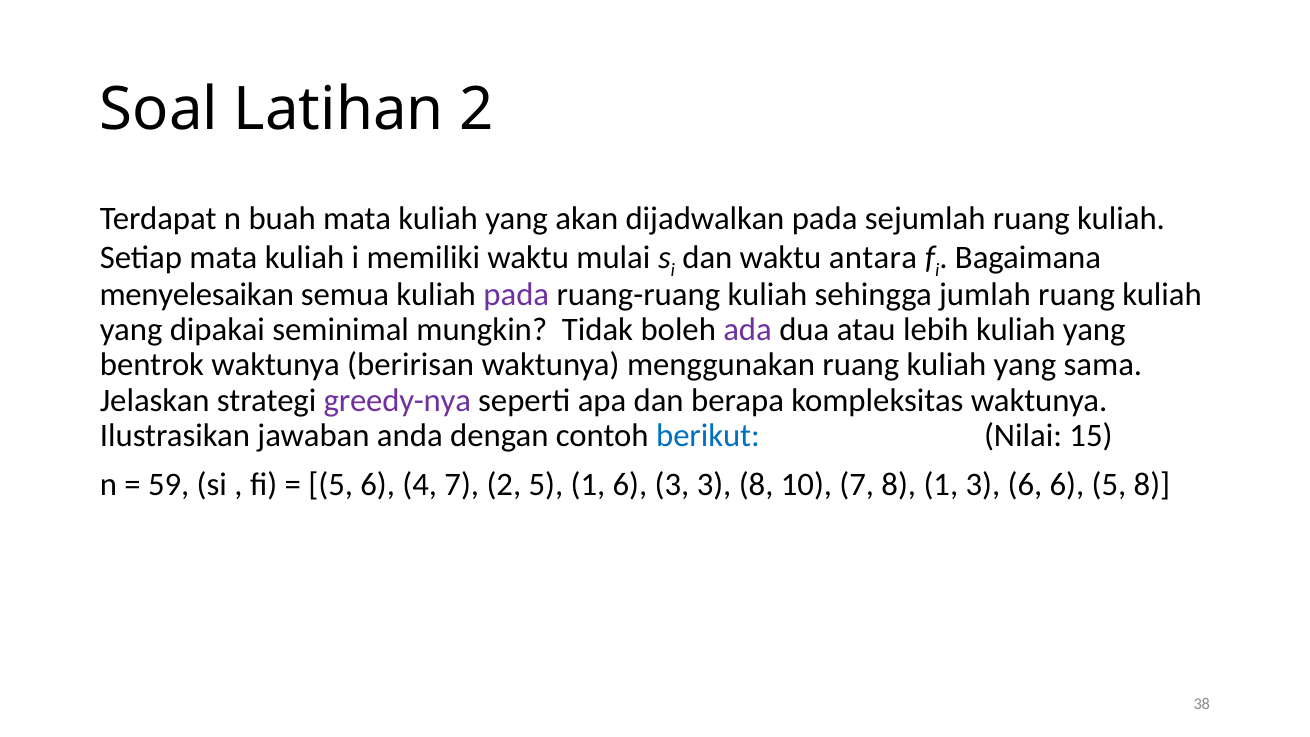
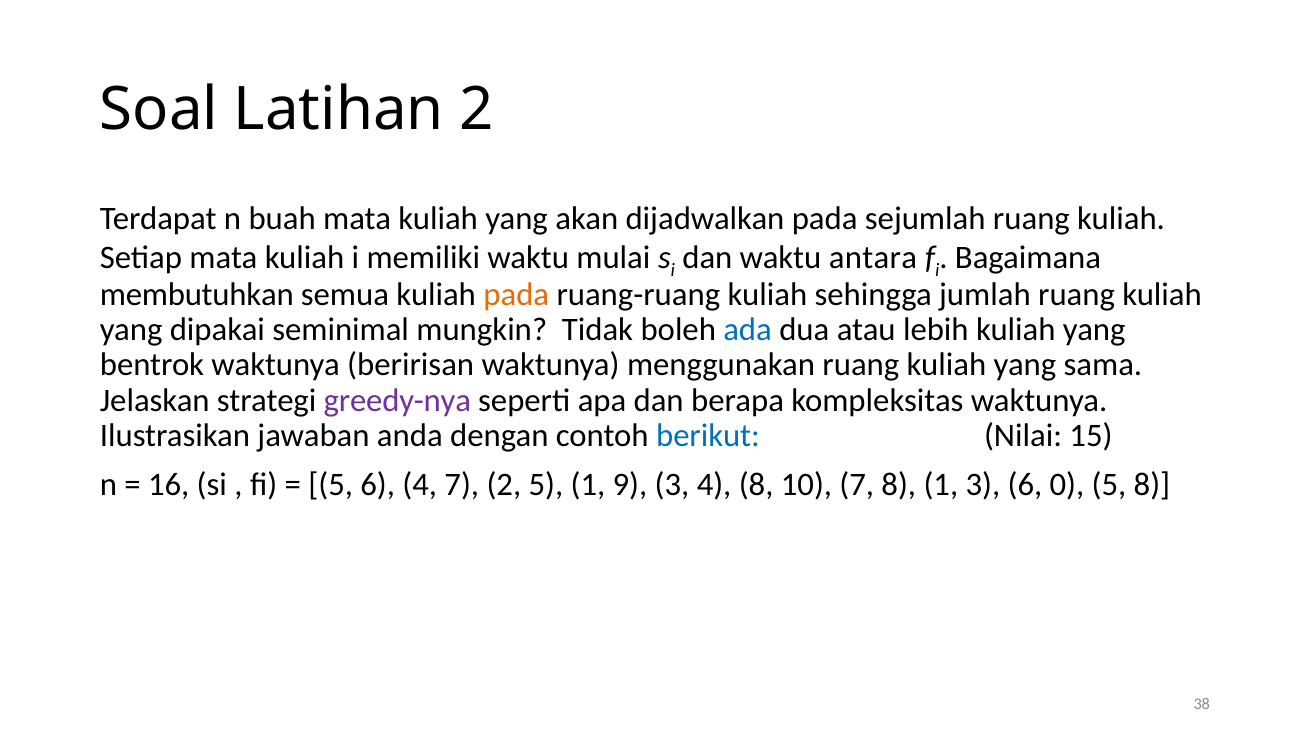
menyelesaikan: menyelesaikan -> membutuhkan (197, 294)
pada colour: purple -> orange (516, 294)
ada colour: purple -> blue (748, 330)
59: 59 -> 16 (169, 485)
1 6: 6 -> 9 (630, 485)
3 3: 3 -> 4 (714, 485)
6 6: 6 -> 0 (1067, 485)
